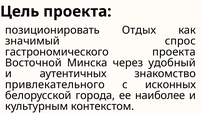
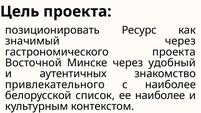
Отдых: Отдых -> Ресурс (139, 30)
значимый спрос: спрос -> через (180, 41)
Минска: Минска -> Минске (87, 63)
с исконных: исконных -> наиболее (170, 85)
города: города -> список (95, 96)
